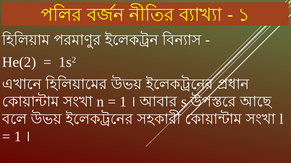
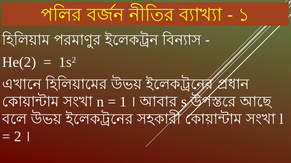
1: 1 -> 2 (18, 137)
